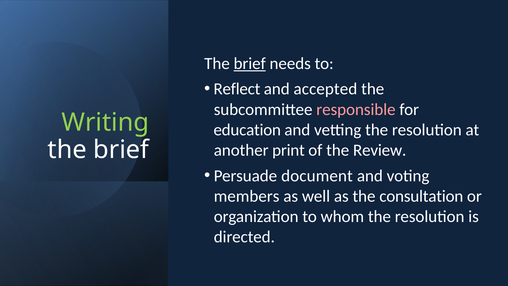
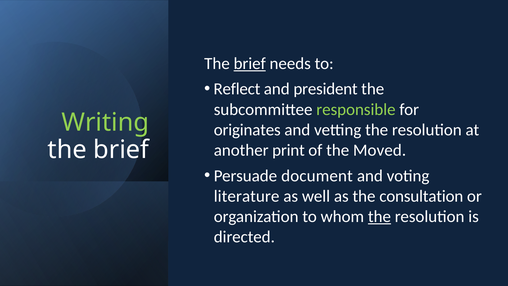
accepted: accepted -> president (326, 89)
responsible colour: pink -> light green (356, 109)
education: education -> originates (247, 130)
Review: Review -> Moved (380, 150)
members: members -> literature (247, 196)
the underline: none -> present (379, 216)
